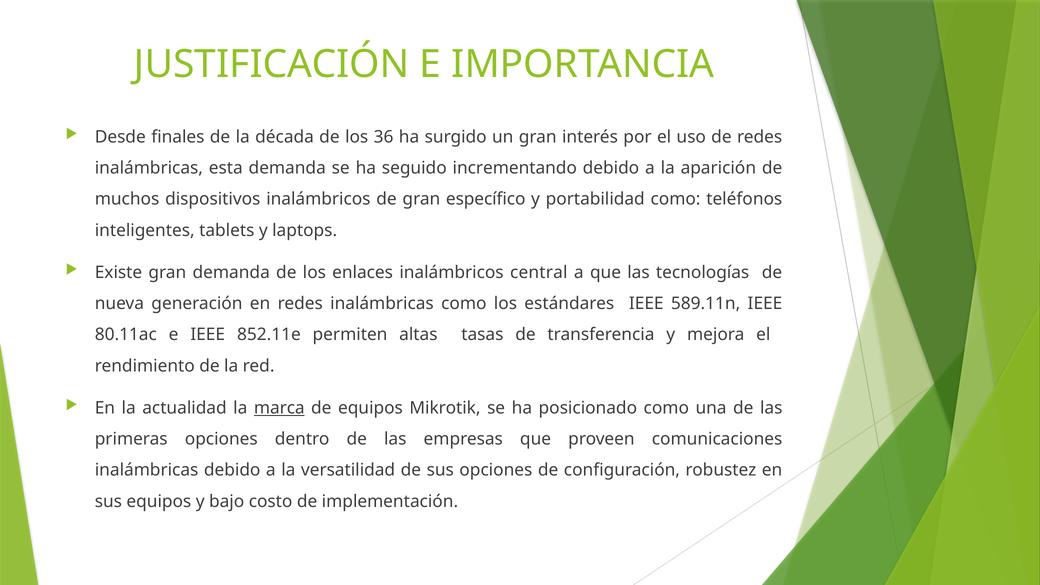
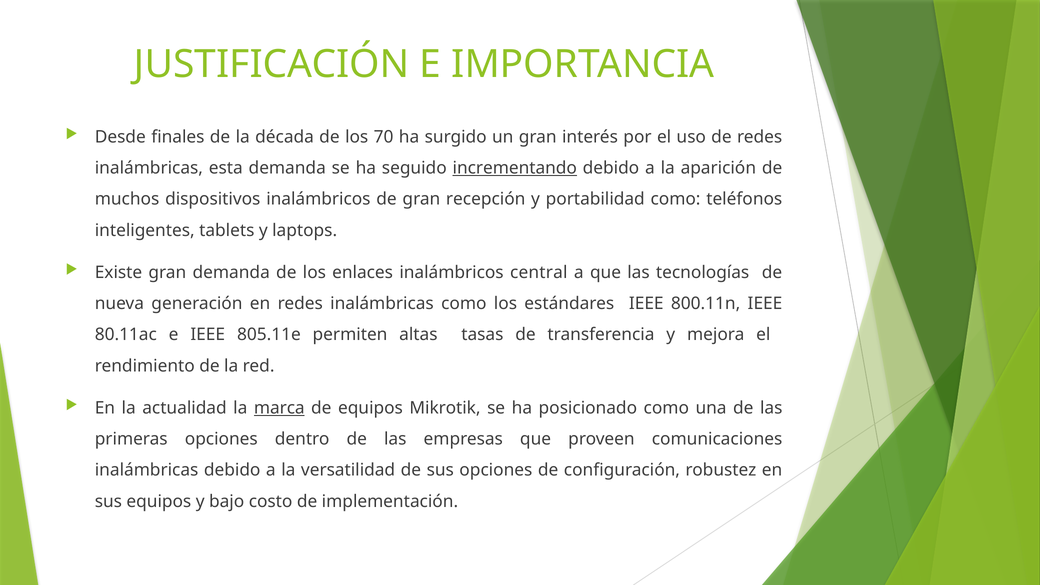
36: 36 -> 70 (384, 137)
incrementando underline: none -> present (515, 168)
específico: específico -> recepción (486, 199)
589.11n: 589.11n -> 800.11n (706, 304)
852.11e: 852.11e -> 805.11e (269, 335)
